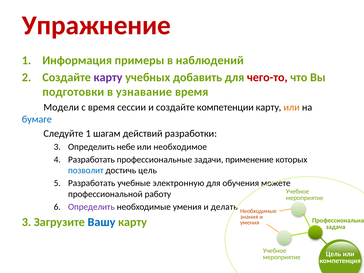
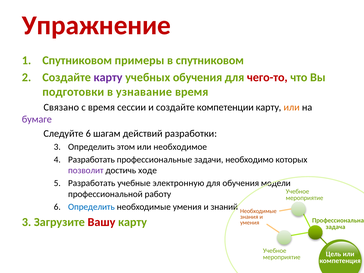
Информация: Информация -> Спутниковом (77, 60)
в наблюдений: наблюдений -> спутниковом (210, 60)
учебных добавить: добавить -> обучения (198, 77)
Модели: Модели -> Связано (61, 107)
бумаге colour: blue -> purple (37, 119)
Следуйте 1: 1 -> 6 (88, 134)
небе: небе -> этом (126, 147)
применение: применение -> необходимо (249, 160)
позволит colour: blue -> purple (86, 170)
достичь цель: цель -> ходе (148, 170)
можете: можете -> модели (276, 183)
Определить colour: purple -> blue (91, 207)
делать: делать -> знаний (224, 207)
Вашу colour: blue -> red (101, 222)
